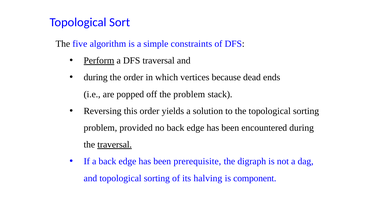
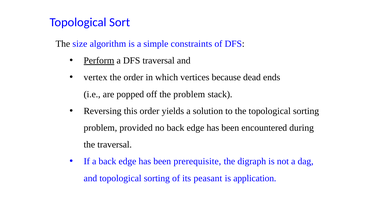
five: five -> size (80, 44)
during: during -> vertex (96, 78)
traversal underline: present -> none (115, 145)
halving: halving -> peasant (208, 178)
component: component -> application (255, 178)
